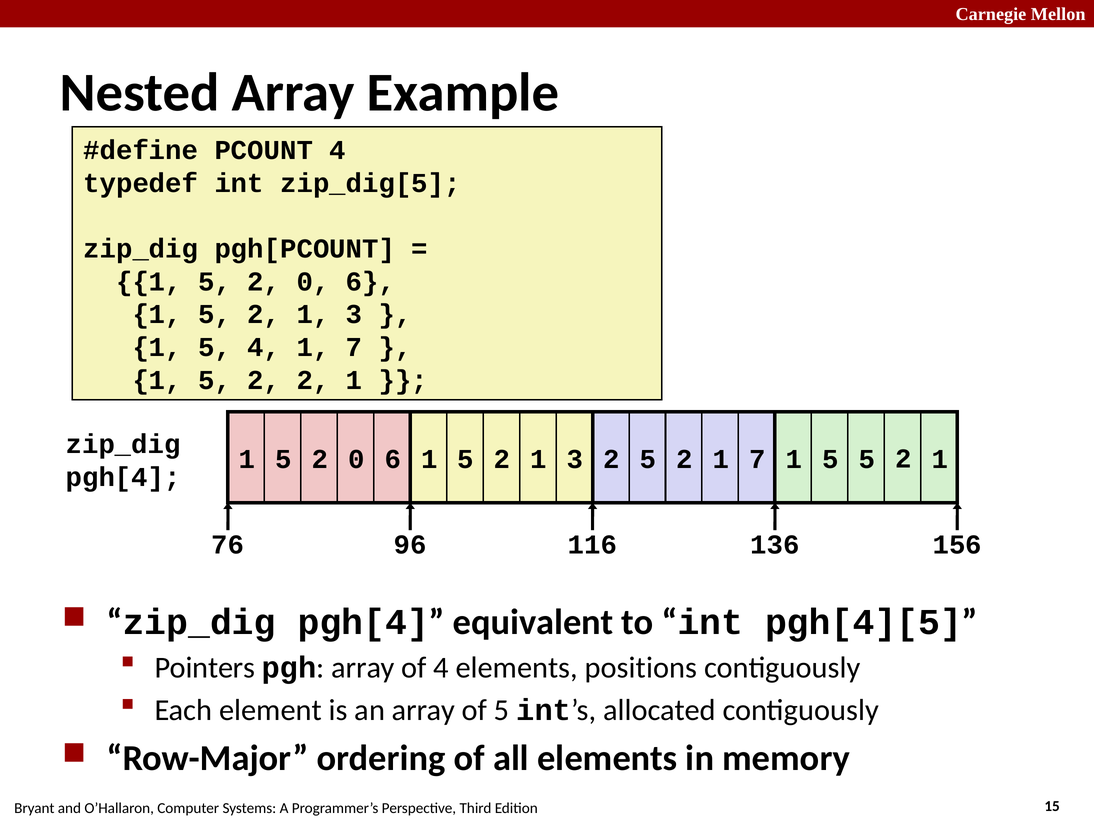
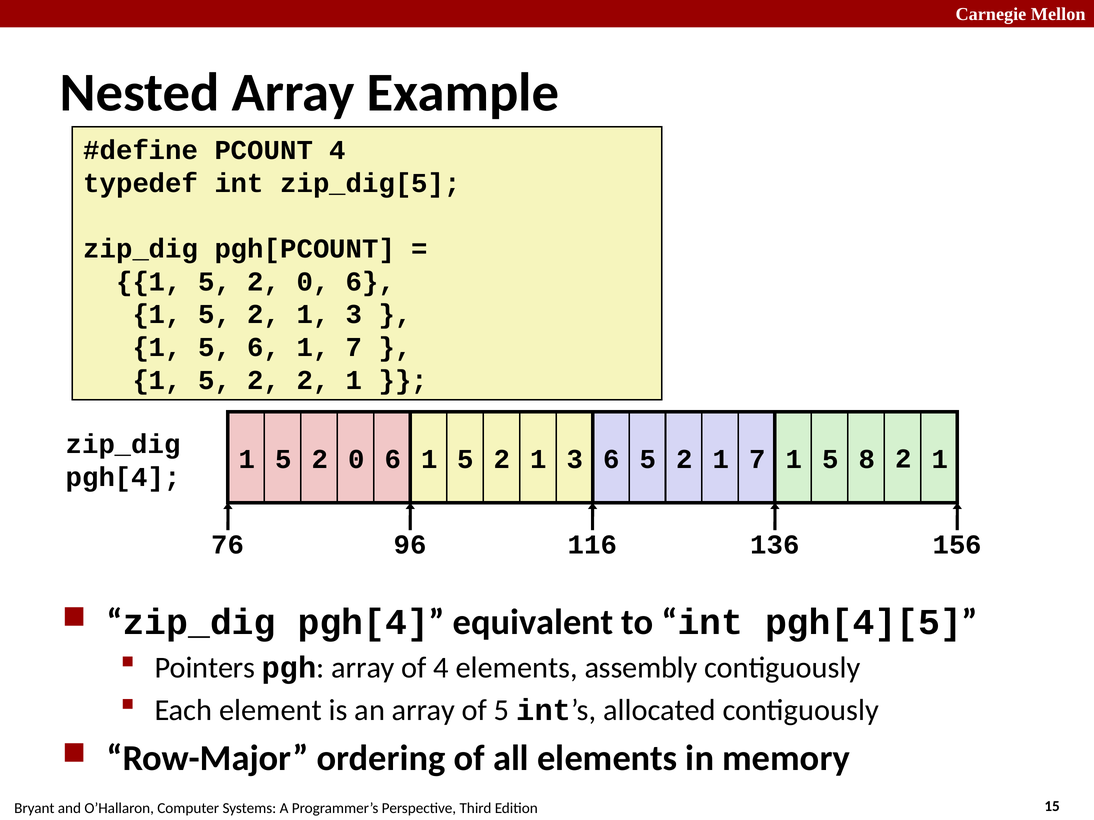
5 4: 4 -> 6 (264, 347)
3 2: 2 -> 6 (612, 459)
5 5: 5 -> 8 (867, 459)
positions: positions -> assembly (641, 668)
